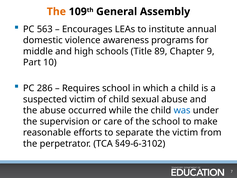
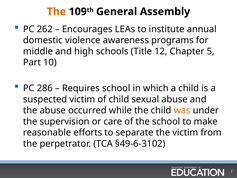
563: 563 -> 262 (45, 29)
89: 89 -> 12 (161, 51)
9: 9 -> 5 (211, 51)
was colour: blue -> orange (182, 110)
